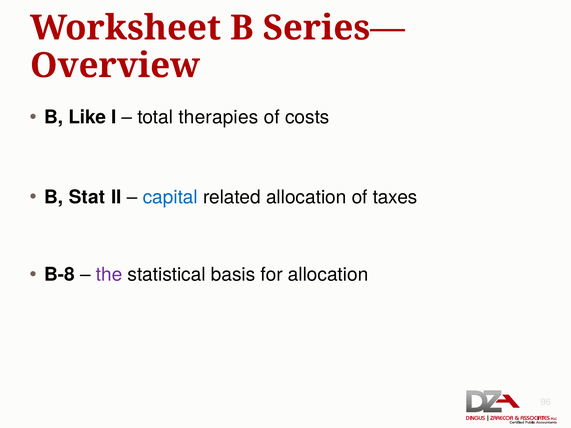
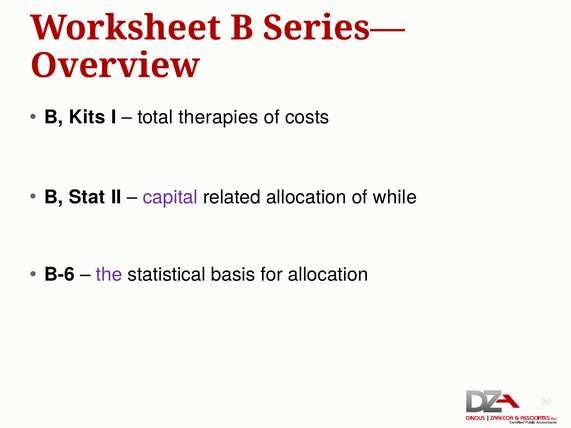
Like: Like -> Kits (87, 117)
capital colour: blue -> purple (170, 197)
taxes: taxes -> while (395, 197)
B-8: B-8 -> B-6 (60, 275)
